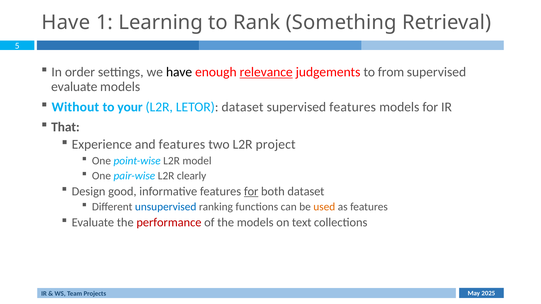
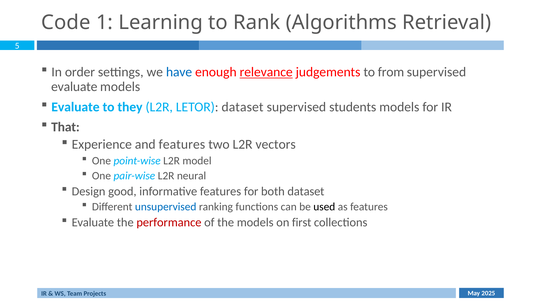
Have: Have -> Code (66, 23)
Something: Something -> Algorithms (341, 23)
have colour: black -> blue (179, 72)
Without: Without -> Evaluate (75, 107)
your: your -> they (130, 107)
supervised features: features -> students (353, 107)
project: project -> vectors (276, 145)
clearly: clearly -> neural (192, 176)
for underline: present -> none (251, 191)
used colour: orange -> black (324, 207)
text: text -> first (302, 223)
